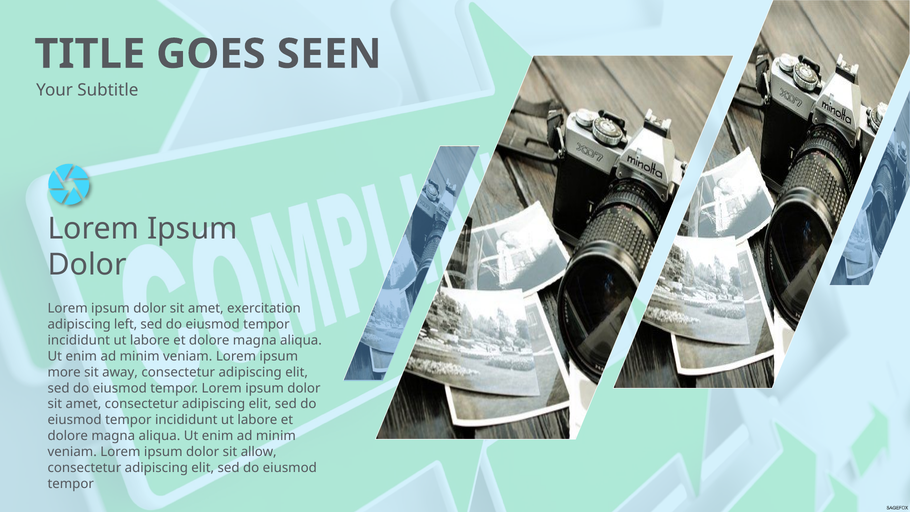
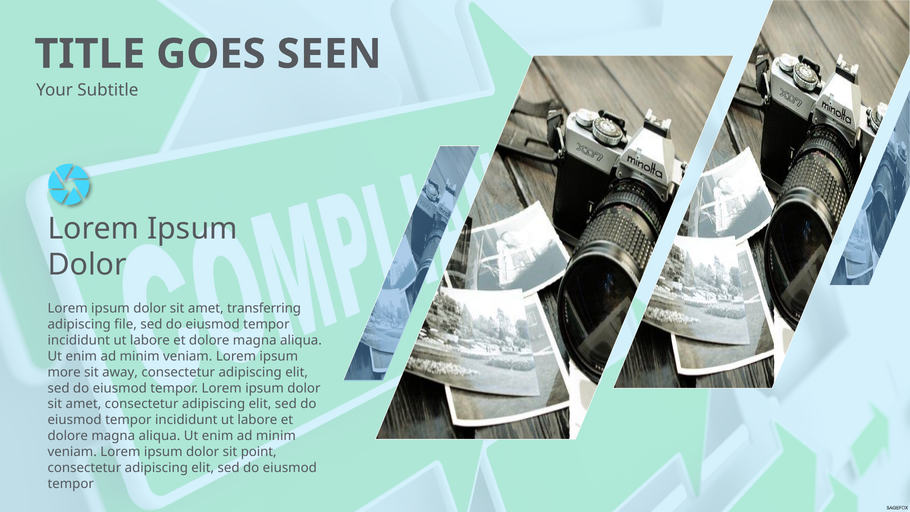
exercitation: exercitation -> transferring (264, 308)
left: left -> file (126, 324)
allow: allow -> point (259, 452)
